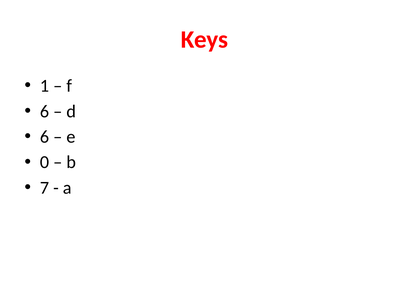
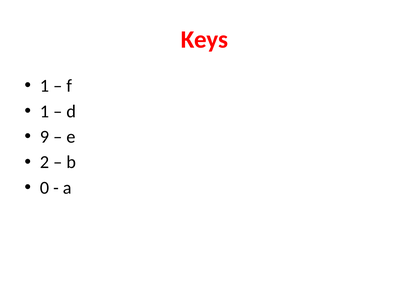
6: 6 -> 1 (44, 111)
6: 6 -> 9 (44, 137)
0: 0 -> 2 (44, 162)
7: 7 -> 0 (44, 188)
